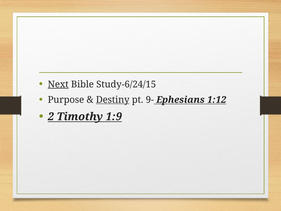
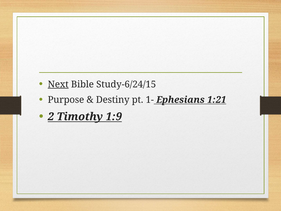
Destiny underline: present -> none (113, 100)
9-: 9- -> 1- (150, 100)
1:12: 1:12 -> 1:21 (217, 100)
